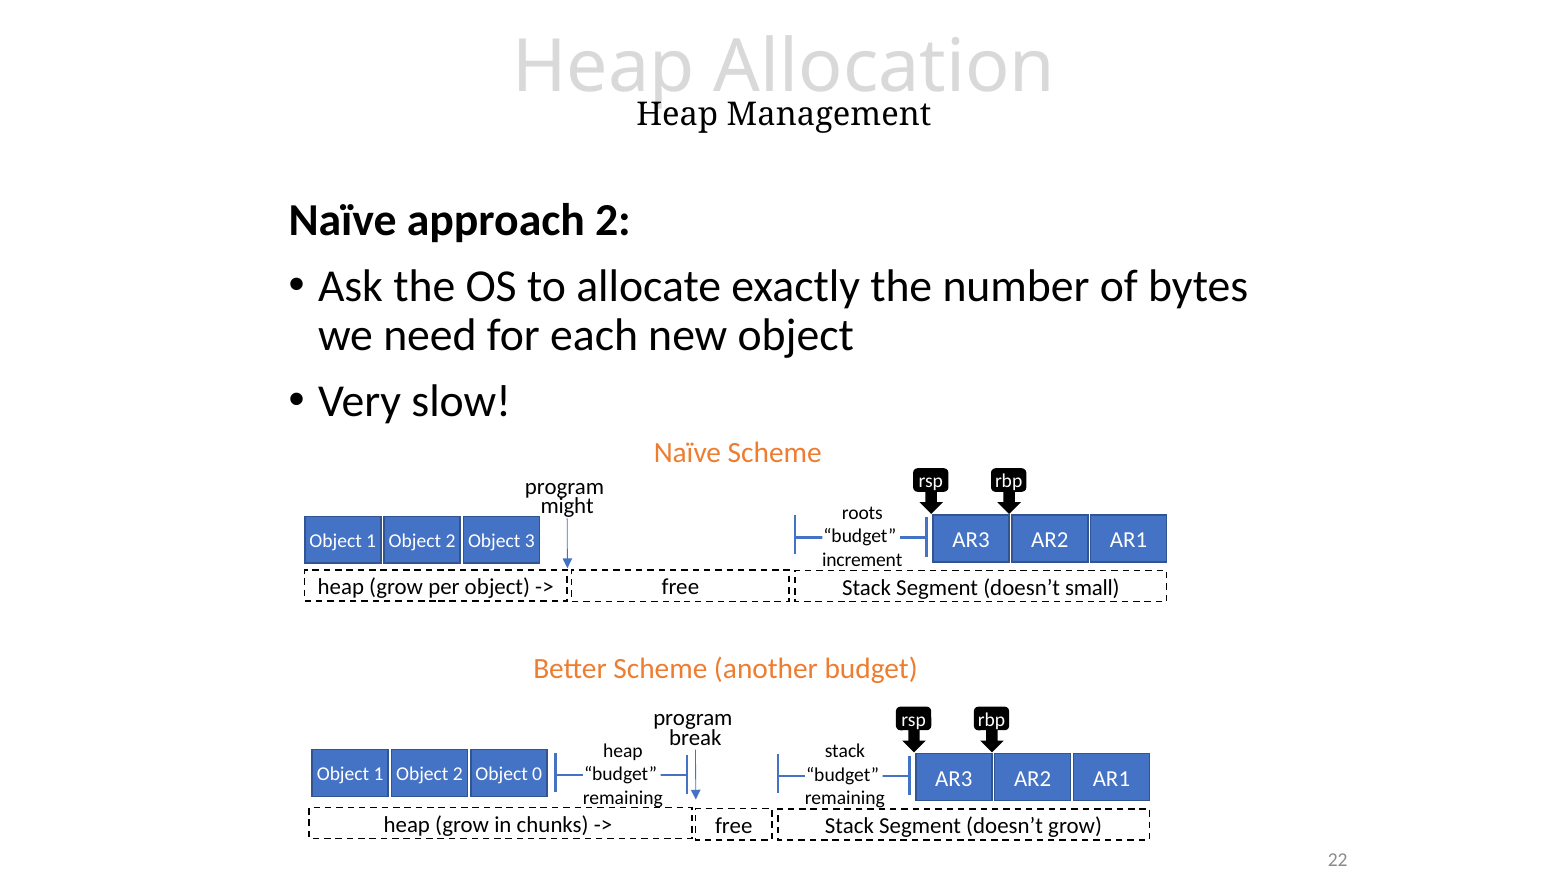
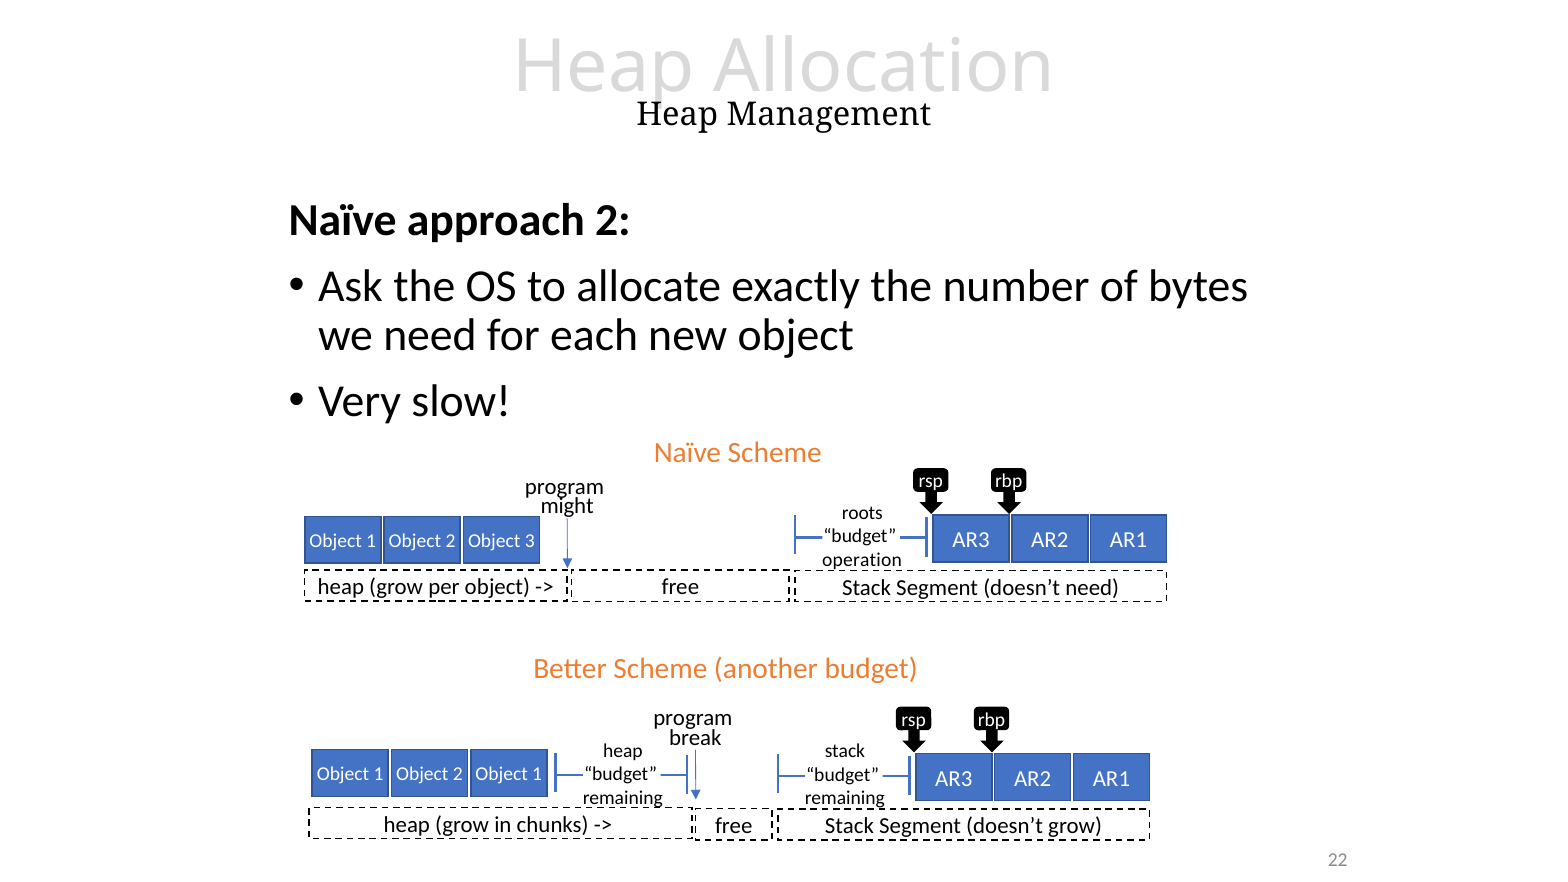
increment: increment -> operation (862, 560)
doesn’t small: small -> need (1092, 588)
0: 0 -> 1 (537, 774)
